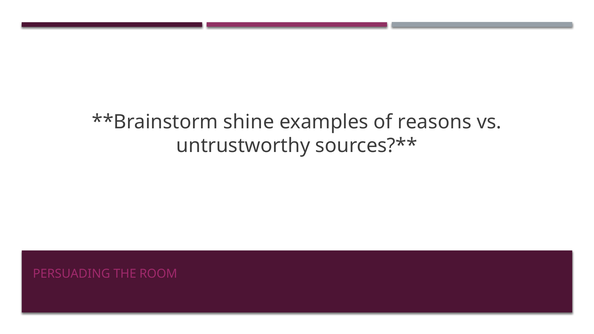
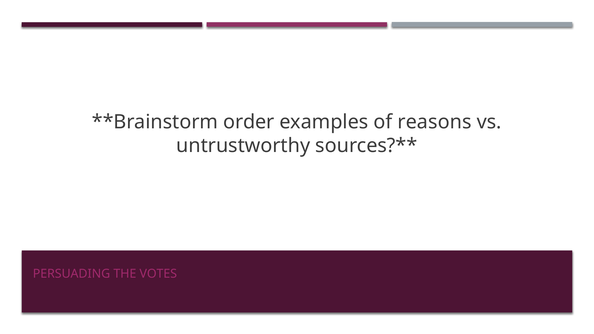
shine: shine -> order (249, 122)
ROOM: ROOM -> VOTES (158, 274)
